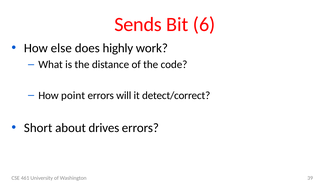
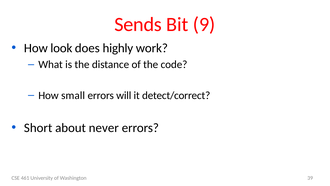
6: 6 -> 9 (204, 24)
else: else -> look (61, 48)
point: point -> small (73, 95)
drives: drives -> never (104, 128)
